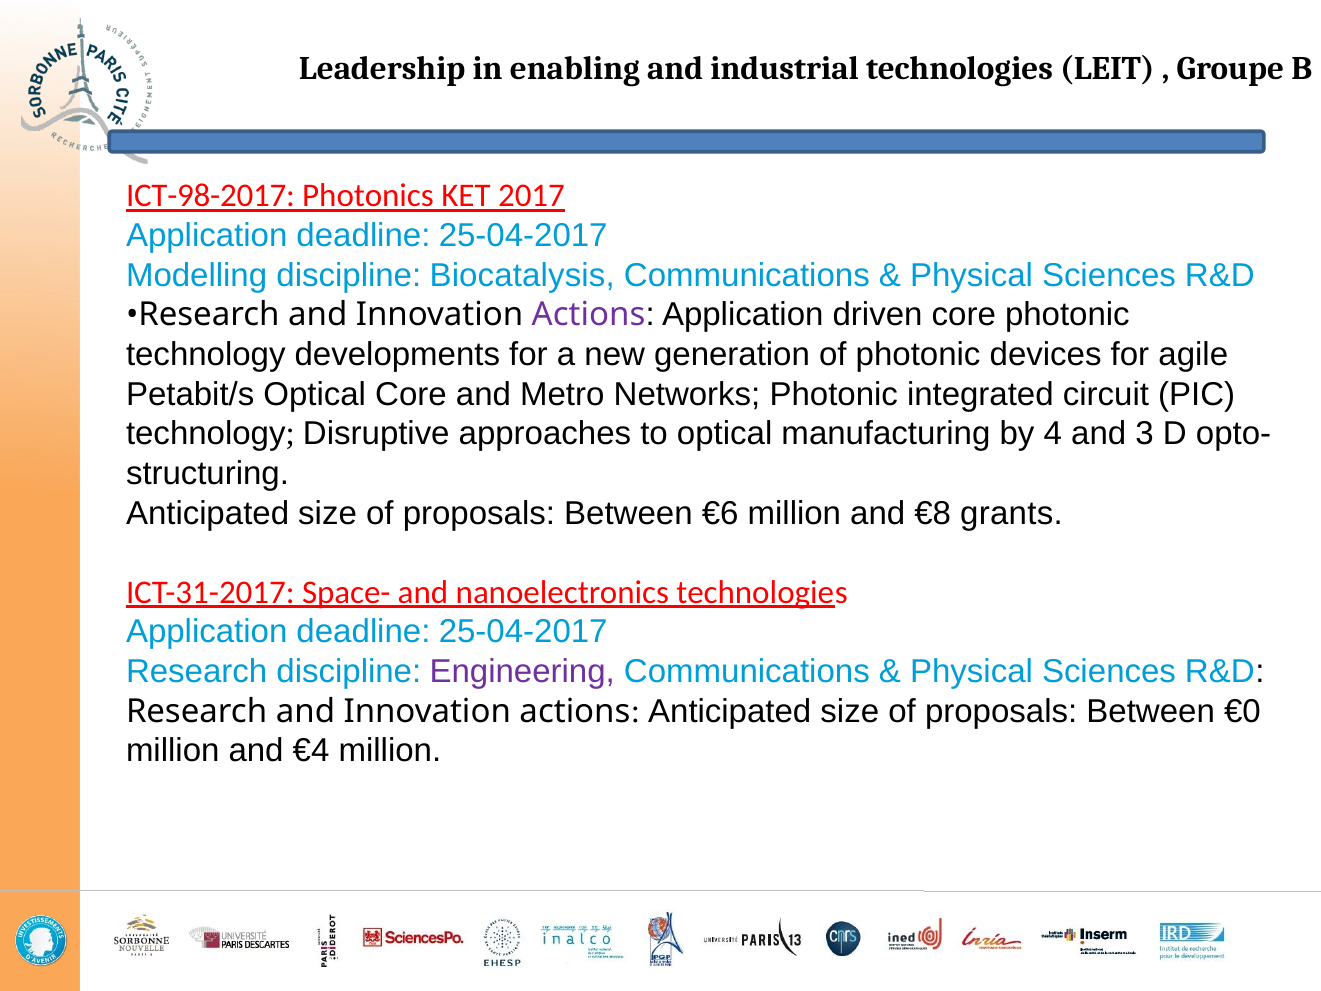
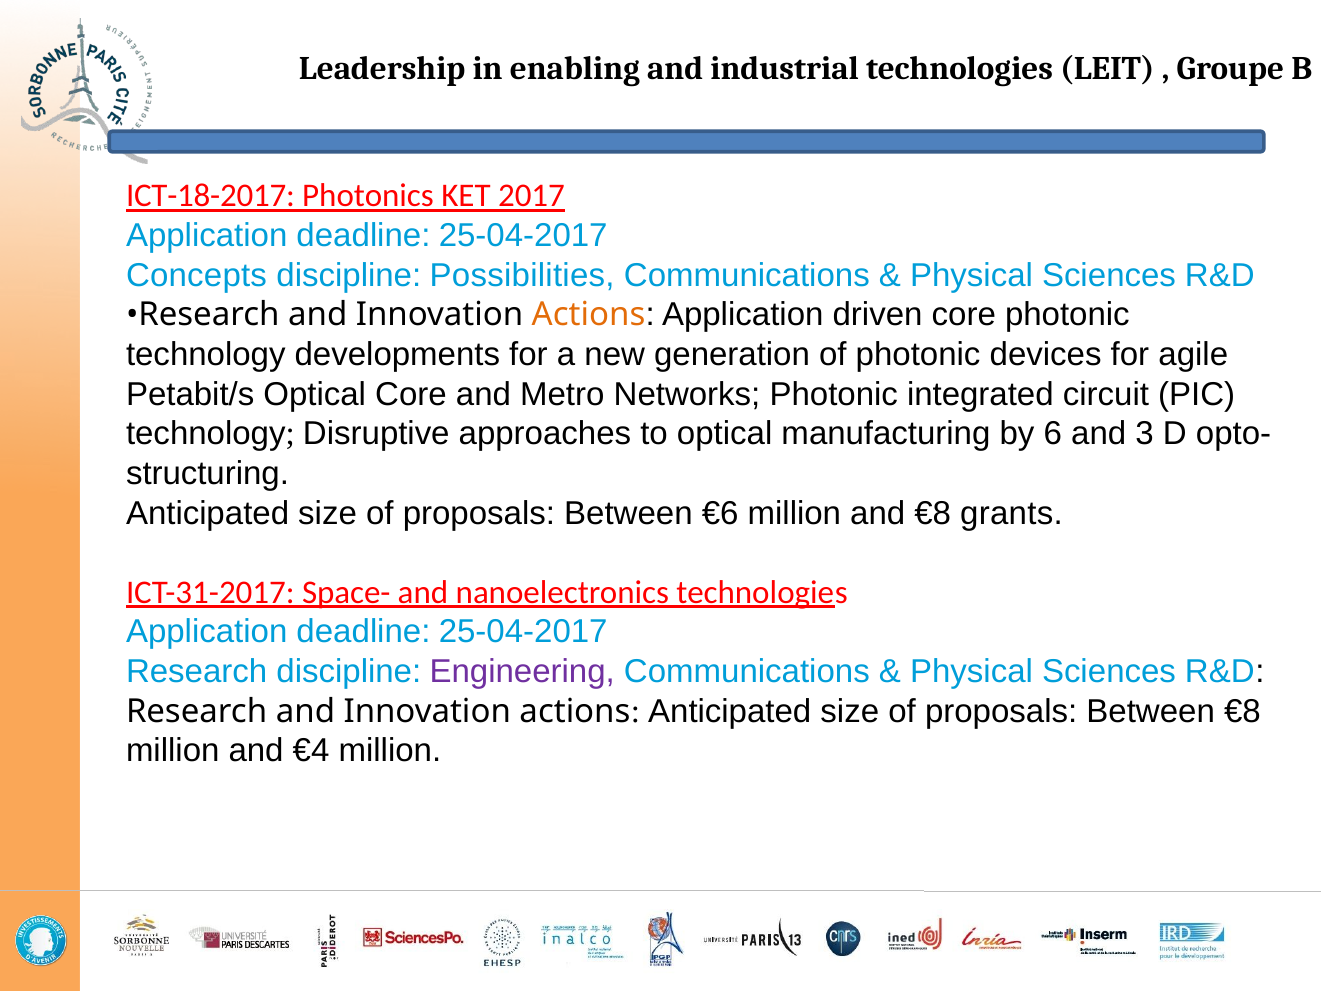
ICT-98-2017: ICT-98-2017 -> ICT-18-2017 (210, 196)
Modelling: Modelling -> Concepts (196, 275)
Biocatalysis: Biocatalysis -> Possibilities (522, 275)
Actions colour: purple -> orange (589, 315)
4: 4 -> 6 (1053, 434)
Between €0: €0 -> €8 (1242, 711)
